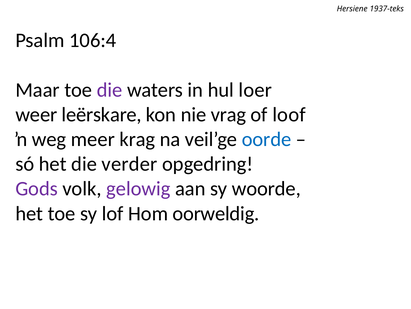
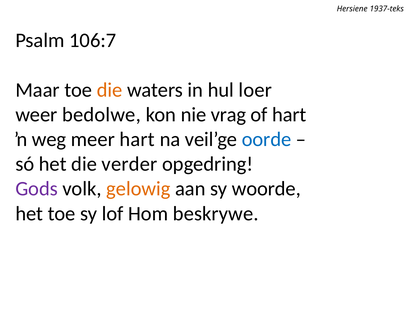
106:4: 106:4 -> 106:7 (93, 40)
die colour: purple -> orange (110, 90)
leërskare: leërskare -> bedolwe (101, 114)
of loof: loof -> hart (289, 114)
meer krag: krag -> hart (137, 139)
gelowig colour: purple -> orange (138, 188)
oorweldig: oorweldig -> beskrywe (216, 213)
